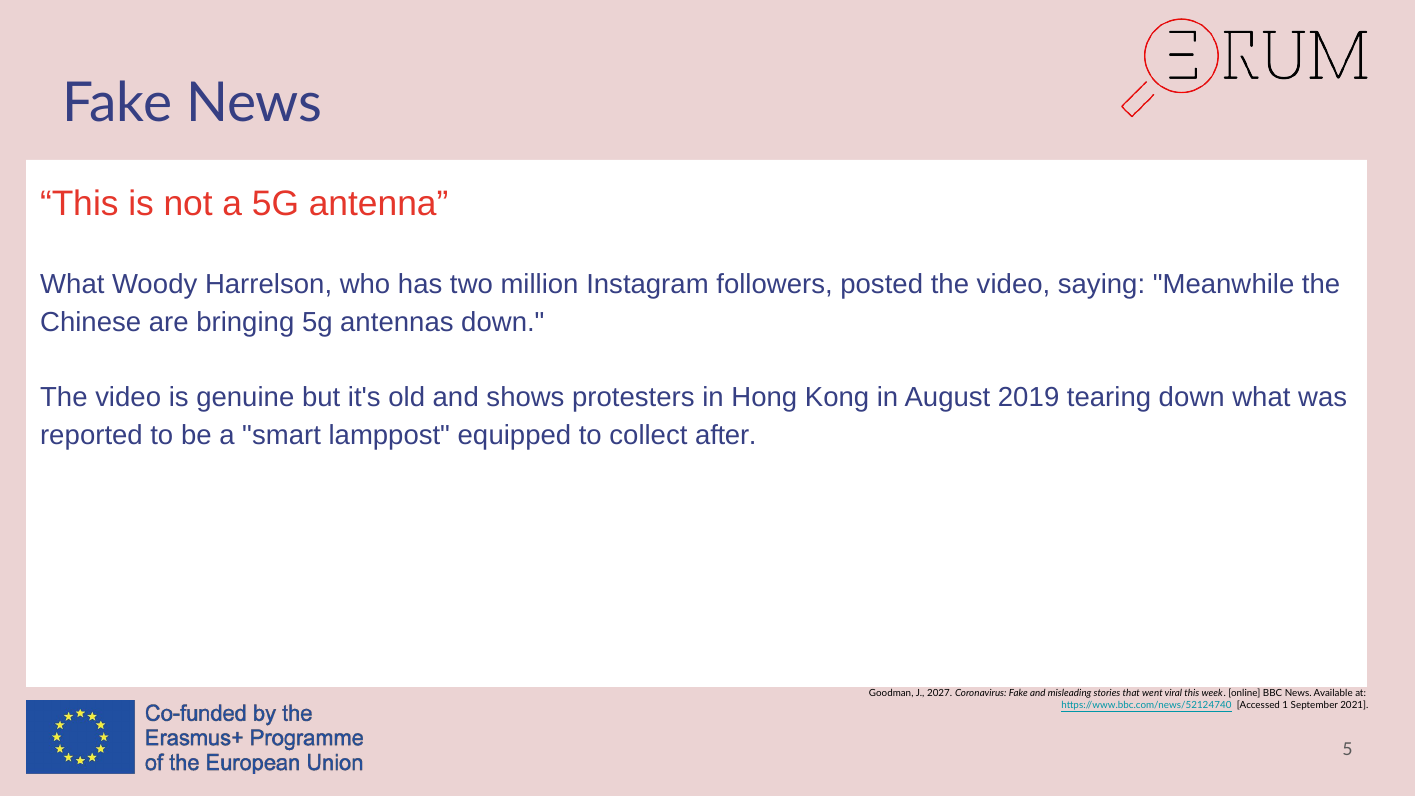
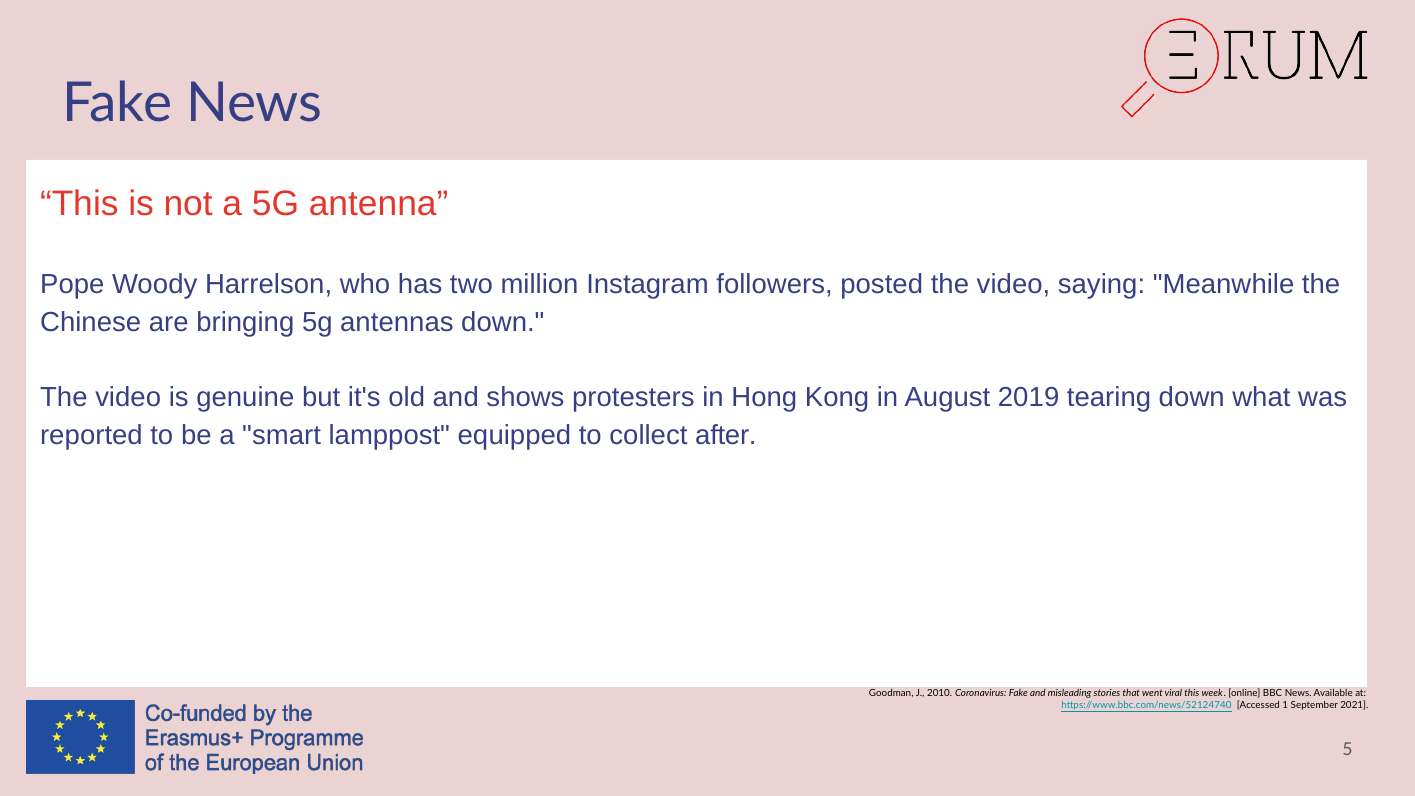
What: What -> Pope (72, 284)
2027: 2027 -> 2010 (940, 694)
